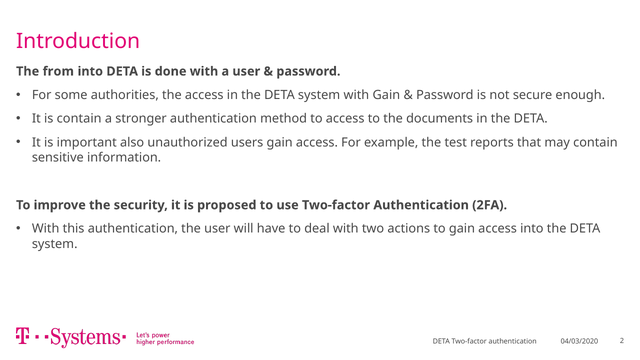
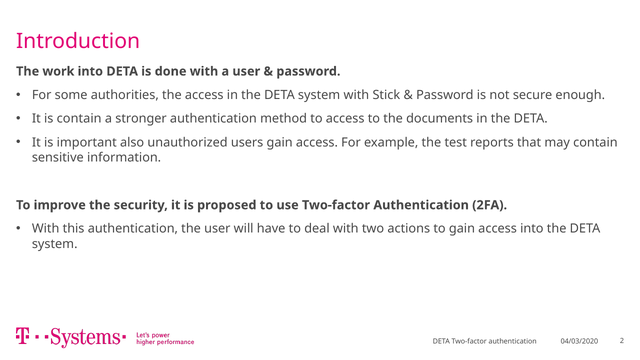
from: from -> work (58, 71)
with Gain: Gain -> Stick (386, 95)
